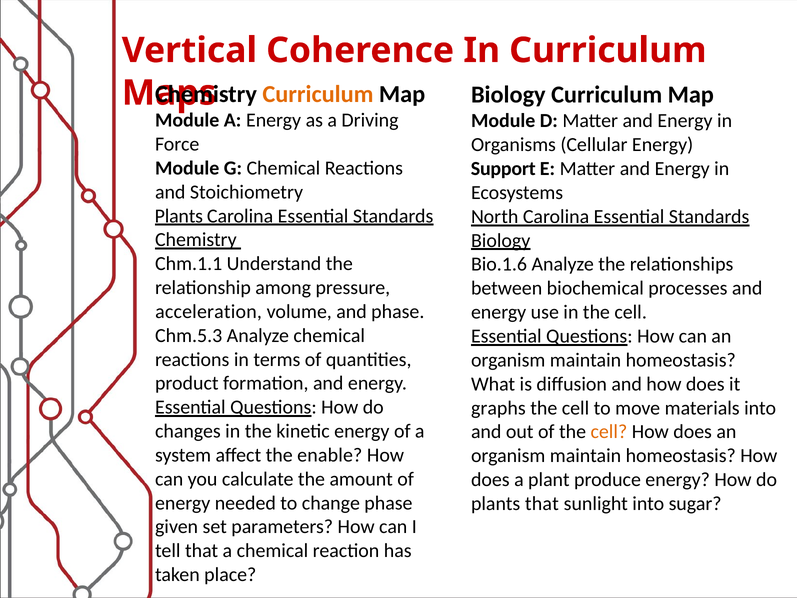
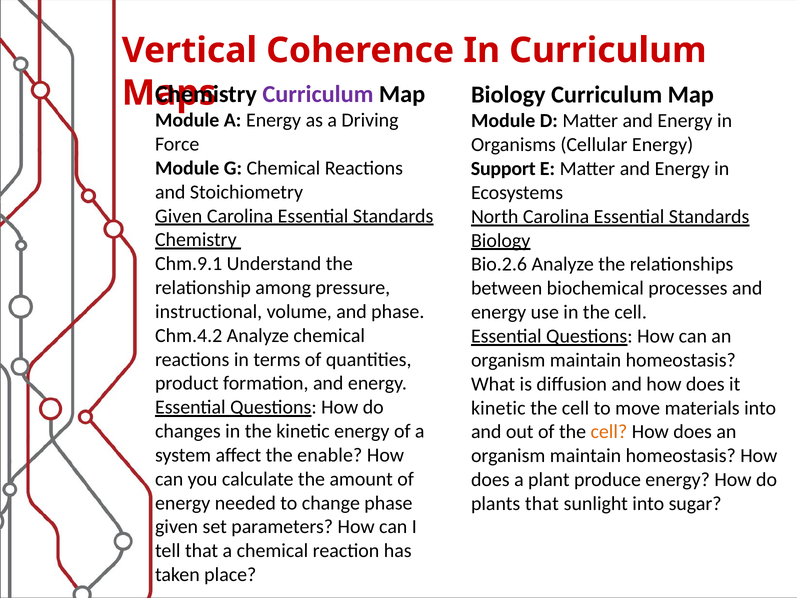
Curriculum colour: orange -> purple (318, 94)
Plants: Plants -> Given (179, 216)
Chm.1.1: Chm.1.1 -> Chm.9.1 (189, 264)
Bio.1.6: Bio.1.6 -> Bio.2.6 (499, 264)
acceleration: acceleration -> instructional (209, 311)
Chm.5.3: Chm.5.3 -> Chm.4.2 (189, 335)
graphs: graphs -> kinetic (498, 408)
